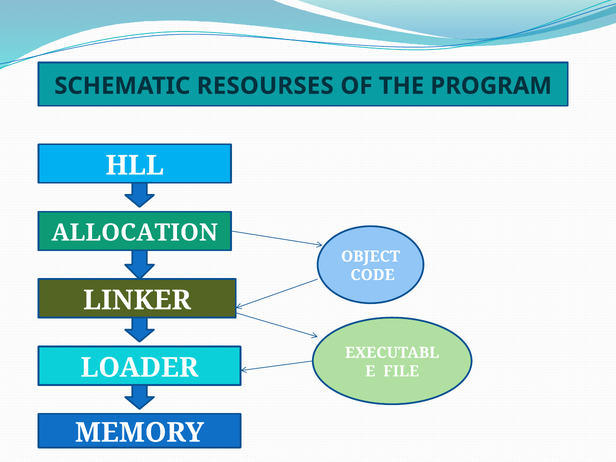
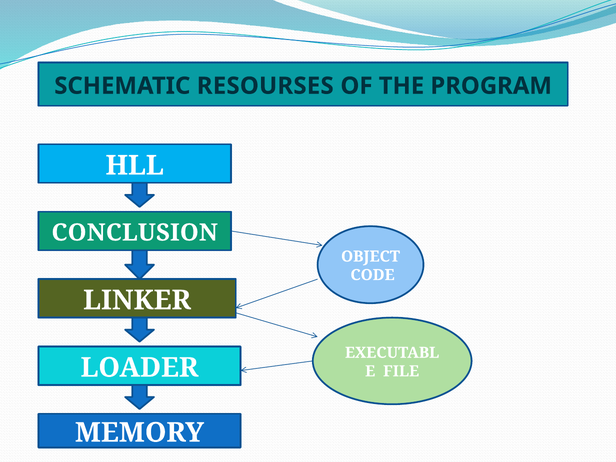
ALLOCATION: ALLOCATION -> CONCLUSION (135, 233)
